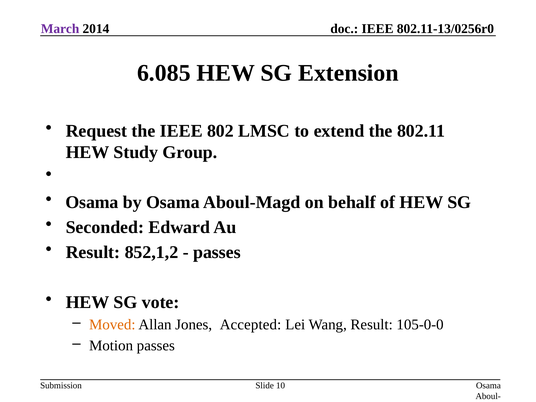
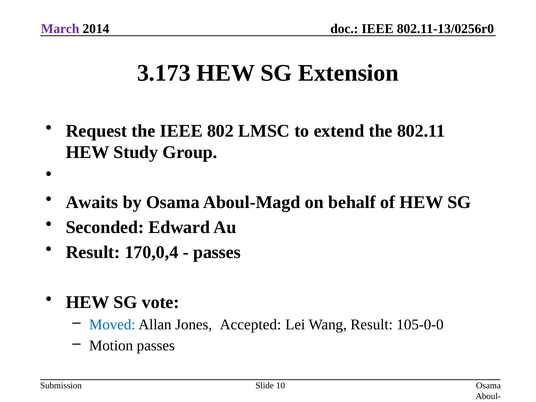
6.085: 6.085 -> 3.173 (164, 73)
Osama: Osama -> Awaits (92, 202)
852,1,2: 852,1,2 -> 170,0,4 (151, 252)
Moved colour: orange -> blue (112, 325)
